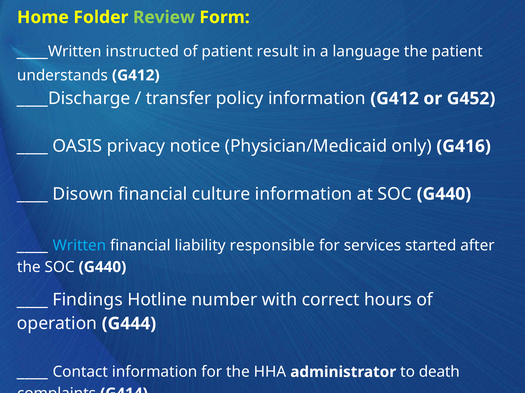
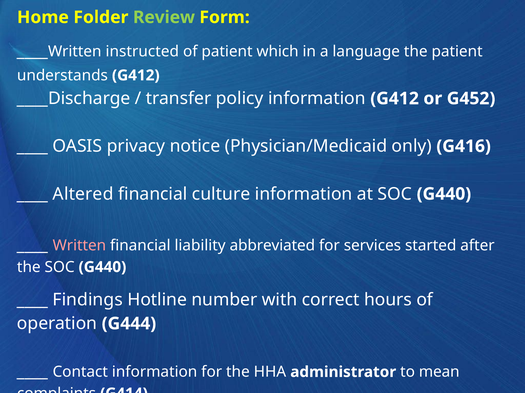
result: result -> which (278, 52)
Disown: Disown -> Altered (83, 194)
Written colour: light blue -> pink (79, 246)
responsible: responsible -> abbreviated (272, 246)
death: death -> mean (439, 373)
